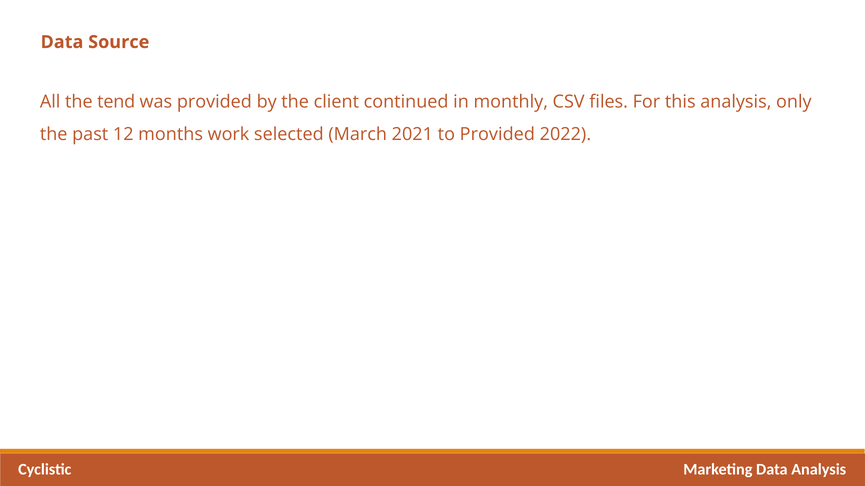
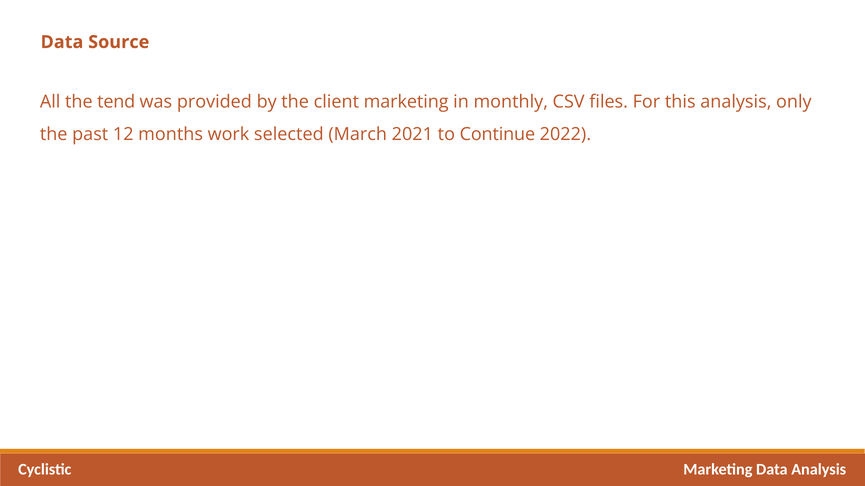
client continued: continued -> marketing (406, 102)
to Provided: Provided -> Continue (497, 134)
